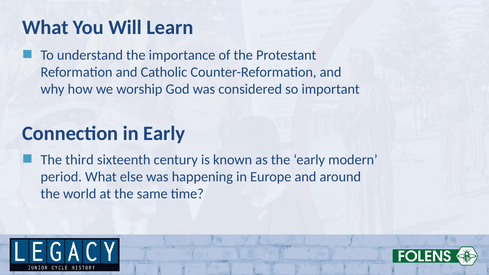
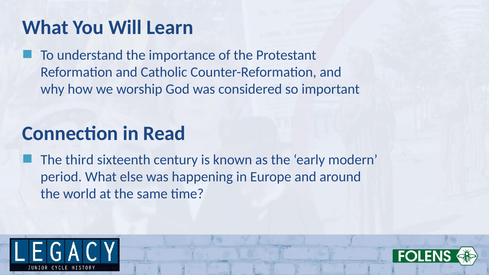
in Early: Early -> Read (164, 134)
